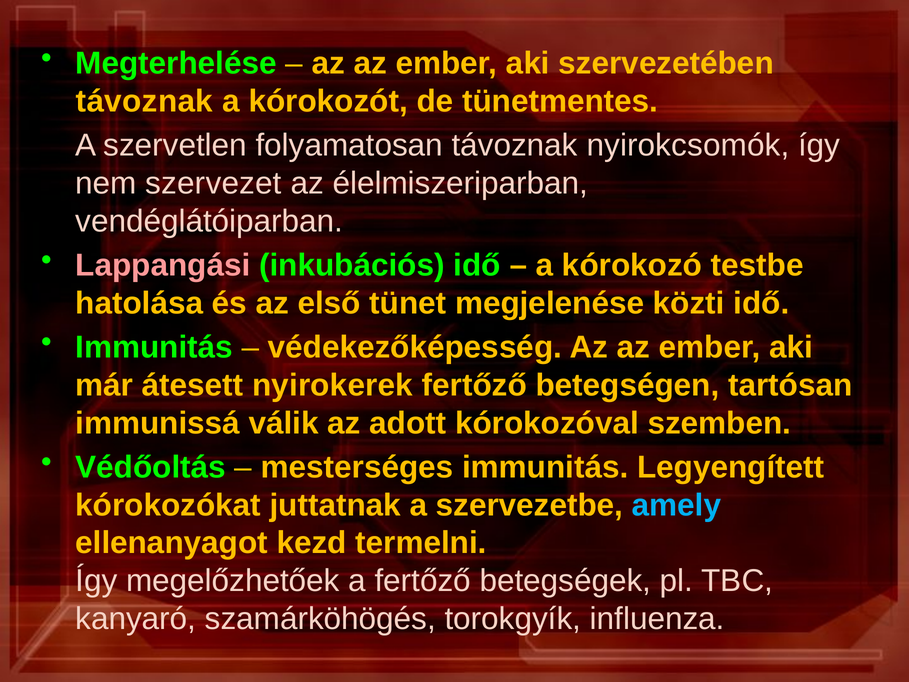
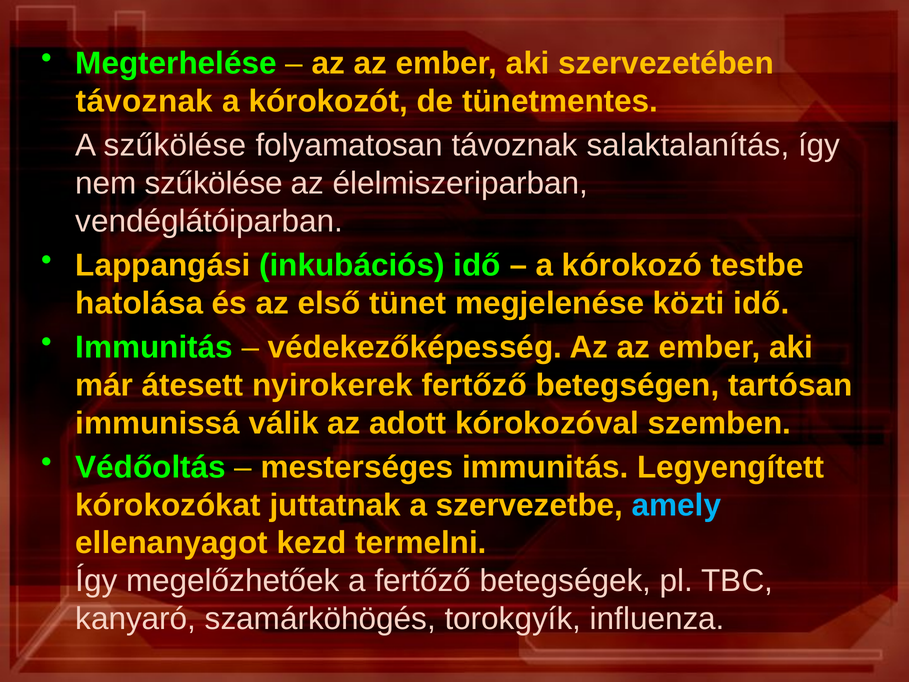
A szervetlen: szervetlen -> szűkölése (175, 145)
nyirokcsomók: nyirokcsomók -> salaktalanítás (688, 145)
nem szervezet: szervezet -> szűkölése (214, 183)
Lappangási colour: pink -> yellow (163, 265)
